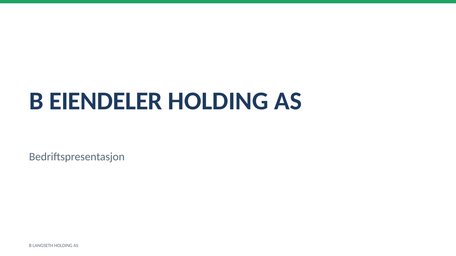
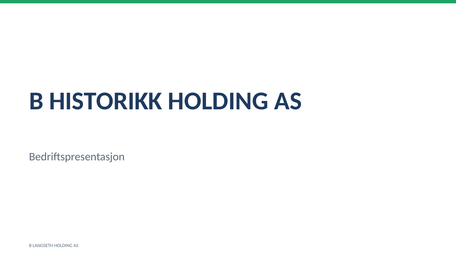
EIENDELER: EIENDELER -> HISTORIKK (106, 101)
